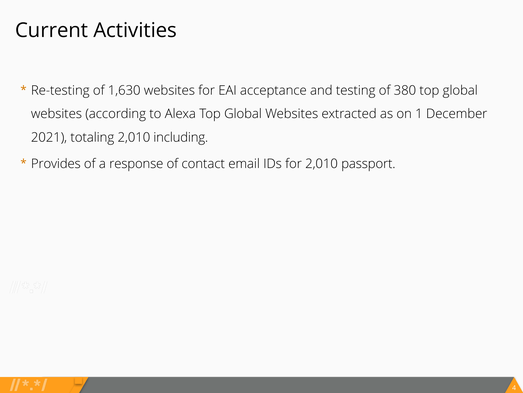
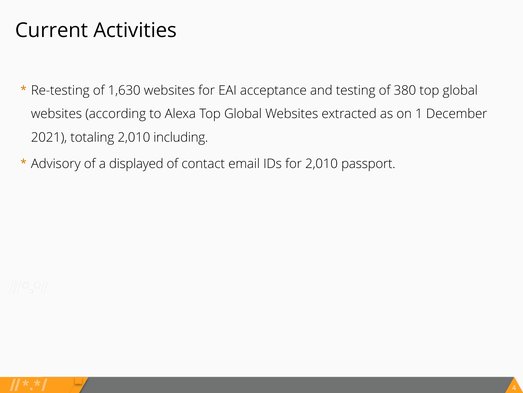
Provides: Provides -> Advisory (56, 163)
response: response -> displayed (136, 163)
